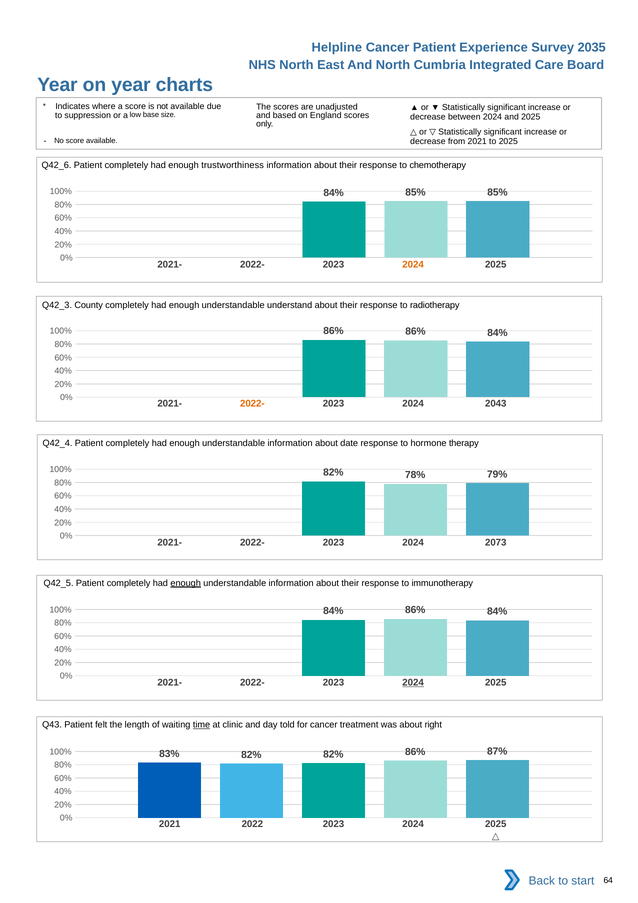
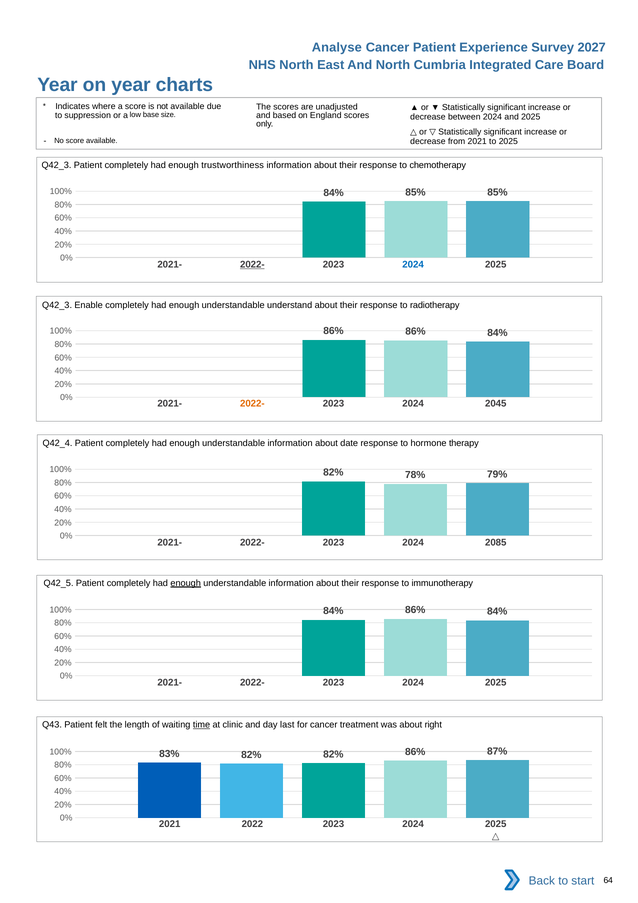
Helpline: Helpline -> Analyse (337, 48)
2035: 2035 -> 2027 (592, 48)
Q42_6: Q42_6 -> Q42_3 (56, 165)
2022- underline: none -> present (252, 265)
2024 colour: orange -> blue (413, 265)
County: County -> Enable (89, 305)
2043: 2043 -> 2045 (496, 404)
2073: 2073 -> 2085 (496, 543)
2024 underline: present -> none (413, 683)
told: told -> last (287, 725)
